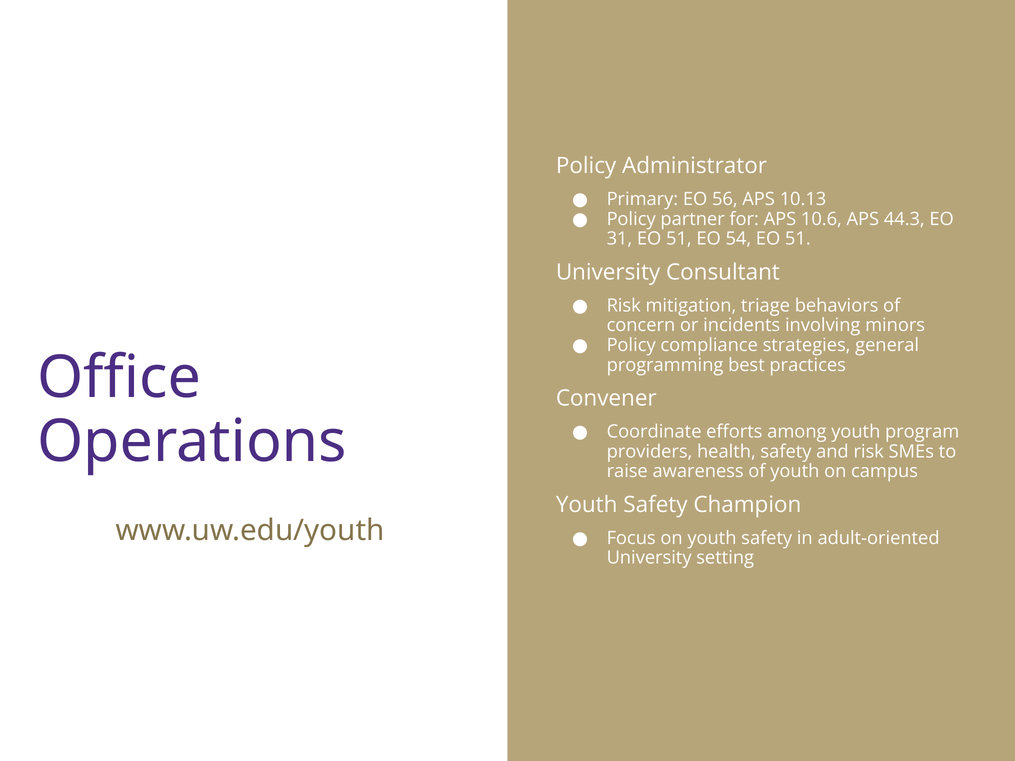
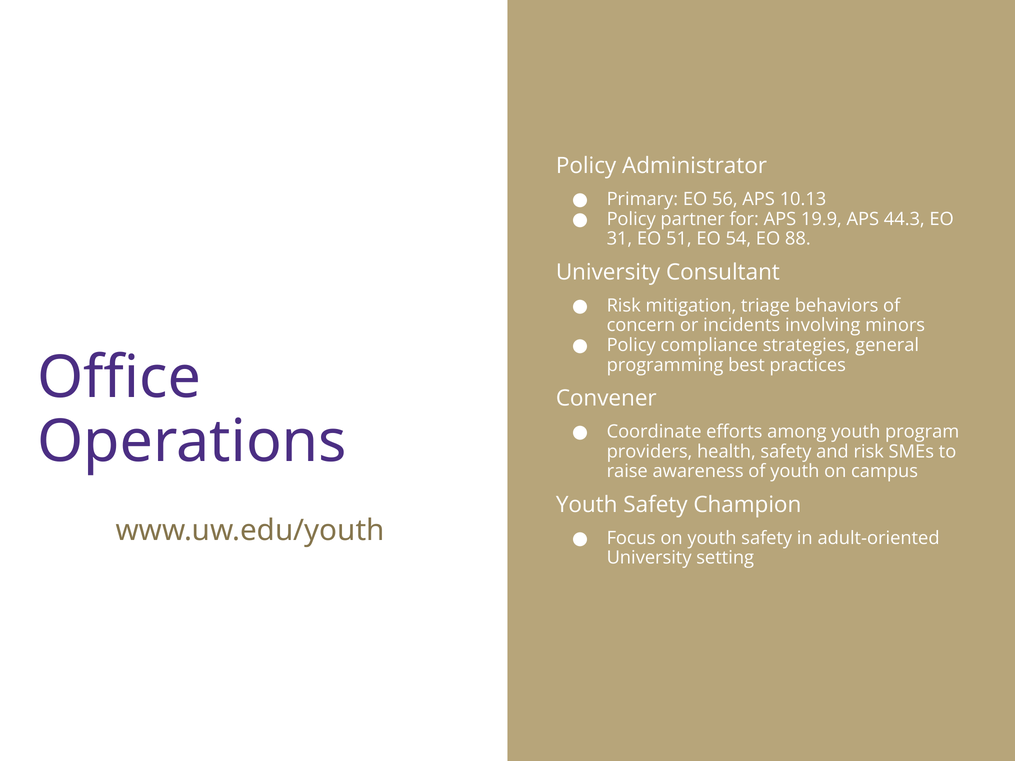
10.6: 10.6 -> 19.9 (821, 219)
54 EO 51: 51 -> 88 (798, 239)
